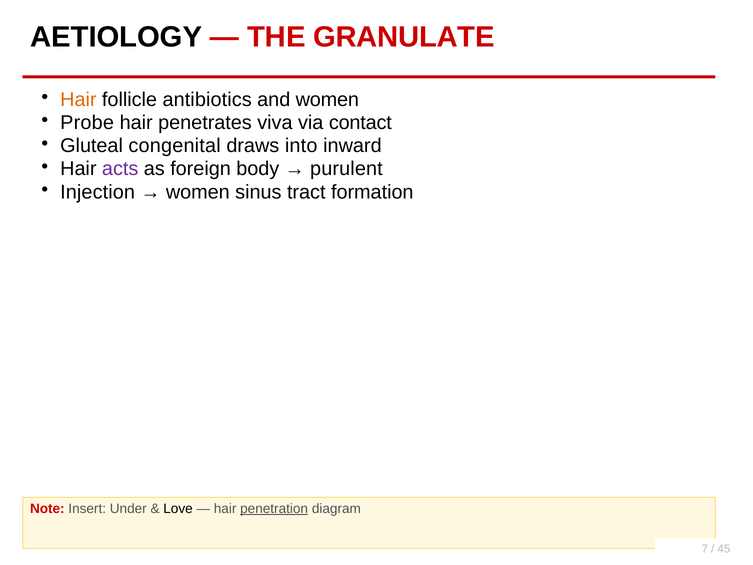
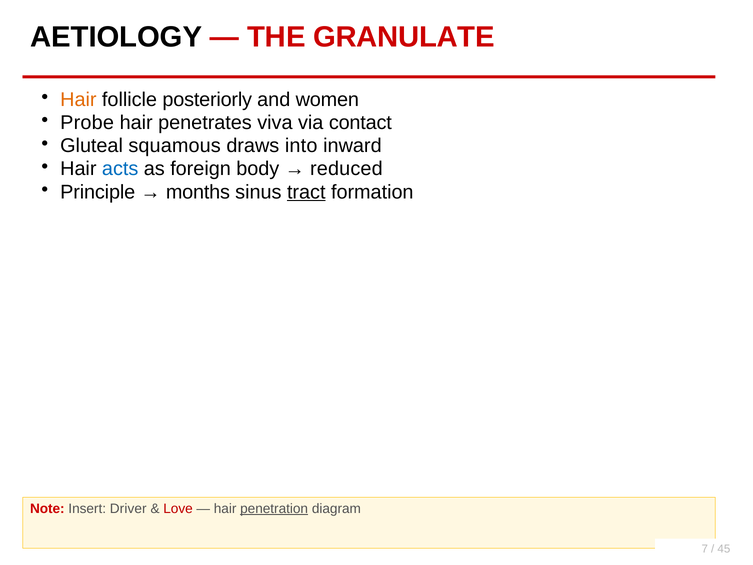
antibiotics: antibiotics -> posteriorly (207, 99)
congenital: congenital -> squamous (175, 146)
acts colour: purple -> blue (120, 169)
purulent: purulent -> reduced (346, 169)
Injection: Injection -> Principle (98, 192)
women: women -> months (198, 192)
tract underline: none -> present (306, 192)
Under: Under -> Driver (128, 509)
Love colour: black -> red (178, 509)
